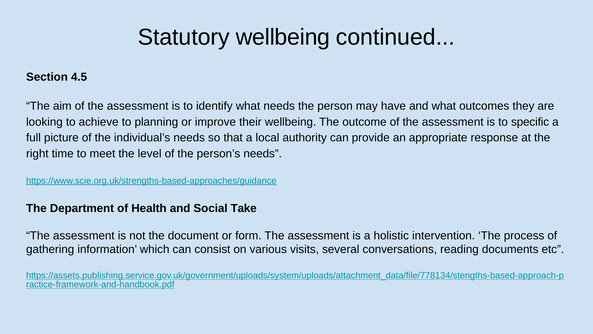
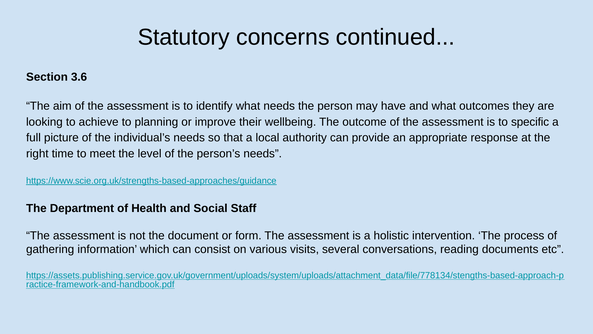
Statutory wellbeing: wellbeing -> concerns (283, 37)
4.5: 4.5 -> 3.6 (79, 77)
Take: Take -> Staff (244, 208)
